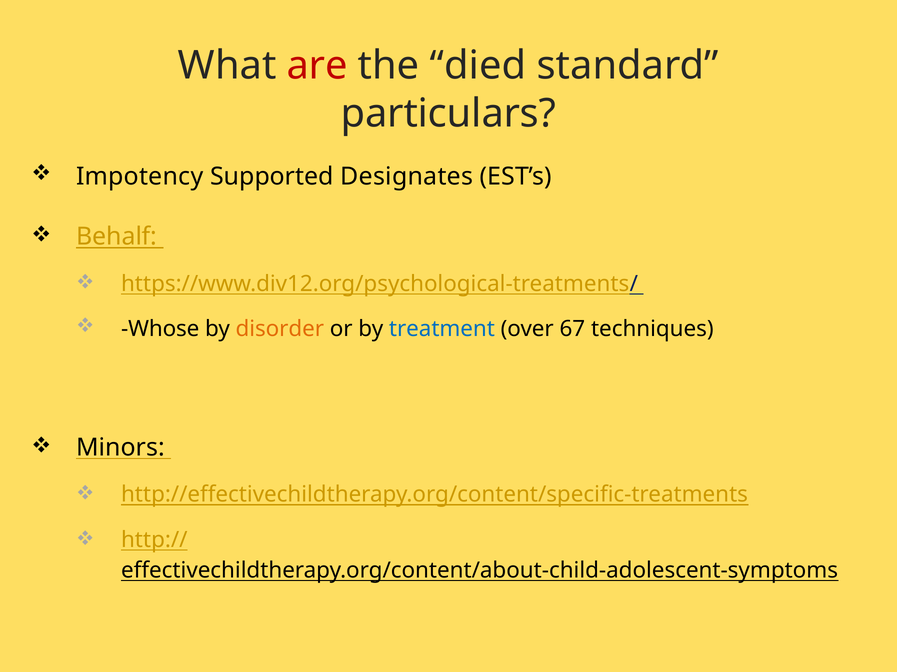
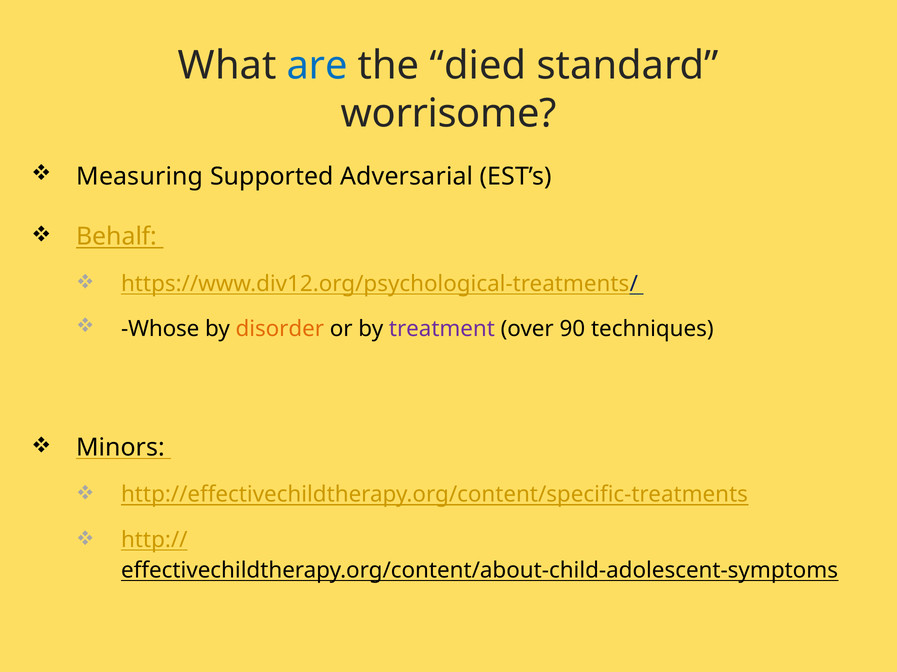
are colour: red -> blue (317, 66)
particulars: particulars -> worrisome (449, 114)
Impotency: Impotency -> Measuring (140, 177)
Designates: Designates -> Adversarial (407, 177)
treatment colour: blue -> purple (442, 329)
67: 67 -> 90 (572, 329)
